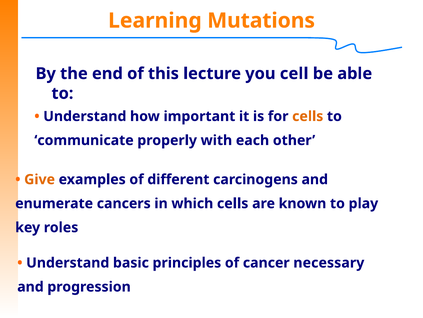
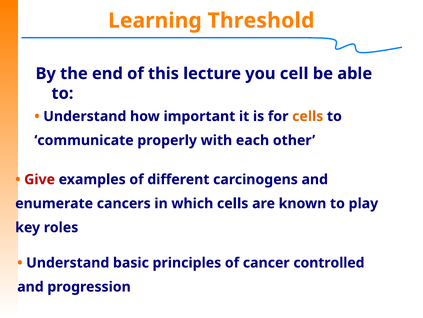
Mutations: Mutations -> Threshold (261, 21)
Give colour: orange -> red (40, 179)
necessary: necessary -> controlled (329, 262)
